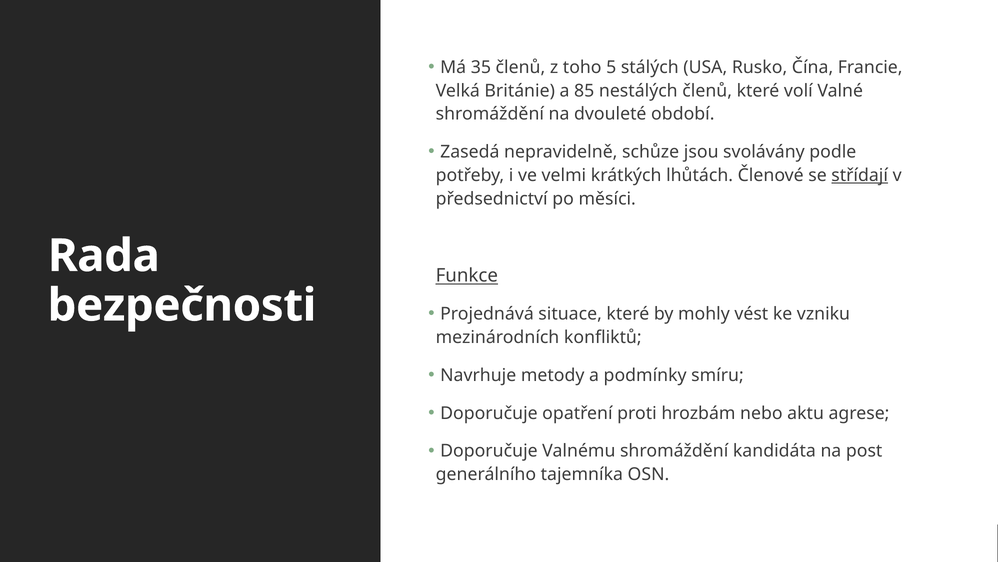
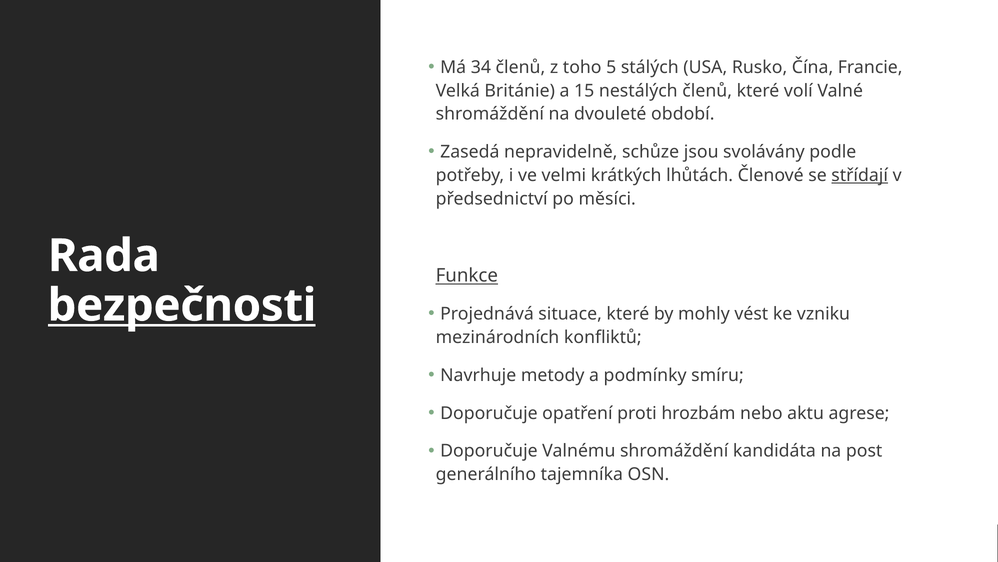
35: 35 -> 34 (481, 67)
85: 85 -> 15 (584, 91)
bezpečnosti underline: none -> present (182, 305)
